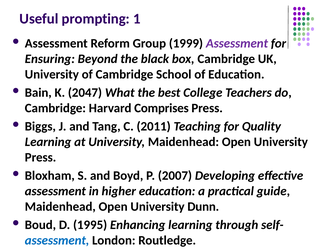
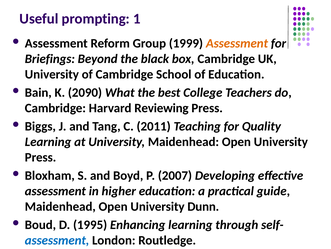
Assessment colour: purple -> orange (237, 43)
Ensuring: Ensuring -> Briefings (50, 59)
2047: 2047 -> 2090 (85, 92)
Comprises: Comprises -> Reviewing (161, 108)
